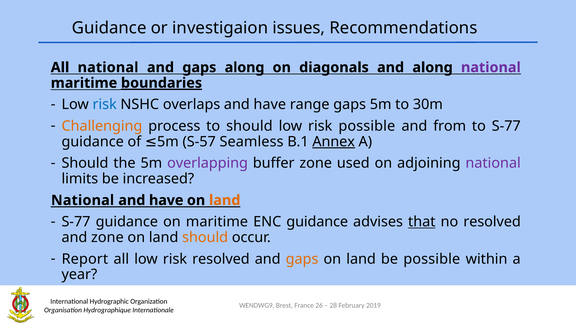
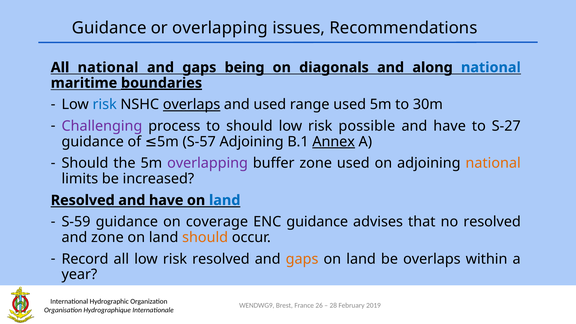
or investigaion: investigaion -> overlapping (220, 28)
gaps along: along -> being (245, 67)
national colour: purple -> blue (491, 67)
overlaps underline: none -> present (192, 105)
have: have -> used (270, 105)
range gaps: gaps -> used (350, 105)
Challenging colour: orange -> purple (102, 126)
from: from -> have (450, 126)
to S-77: S-77 -> S-27 (506, 126)
S-57 Seamless: Seamless -> Adjoining (252, 142)
national colour: purple -> orange (493, 163)
National: National -> Resolved (83, 200)
land colour: orange -> blue (225, 200)
S-77: S-77 -> S-59 (76, 222)
on maritime: maritime -> coverage (217, 222)
that underline: present -> none (422, 222)
Report: Report -> Record (85, 259)
be possible: possible -> overlaps (432, 259)
